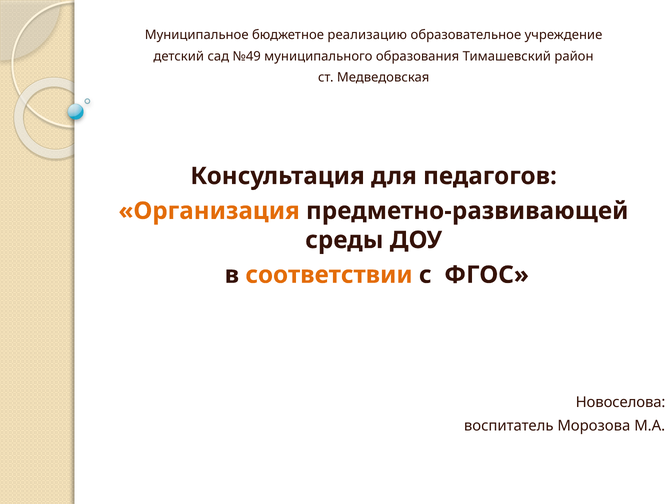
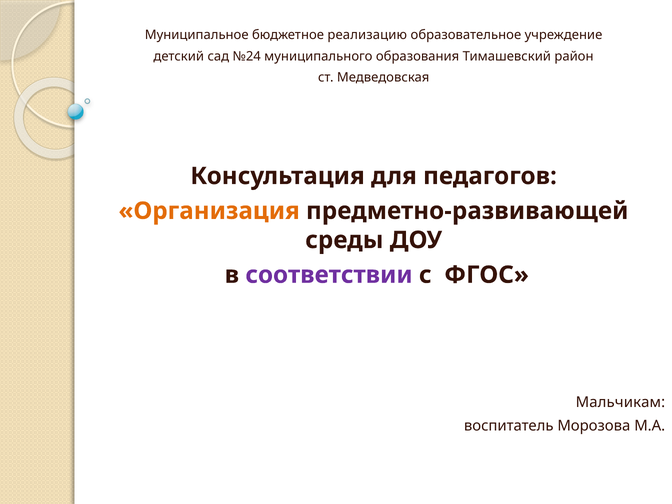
№49: №49 -> №24 (247, 56)
соответствии colour: orange -> purple (329, 275)
Новоселова: Новоселова -> Мальчикам (620, 402)
